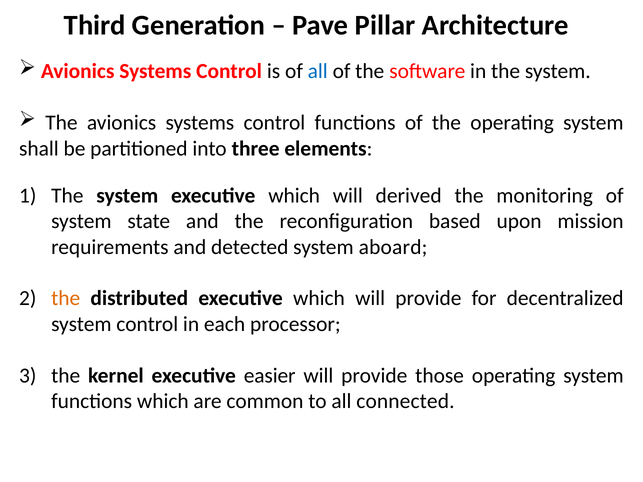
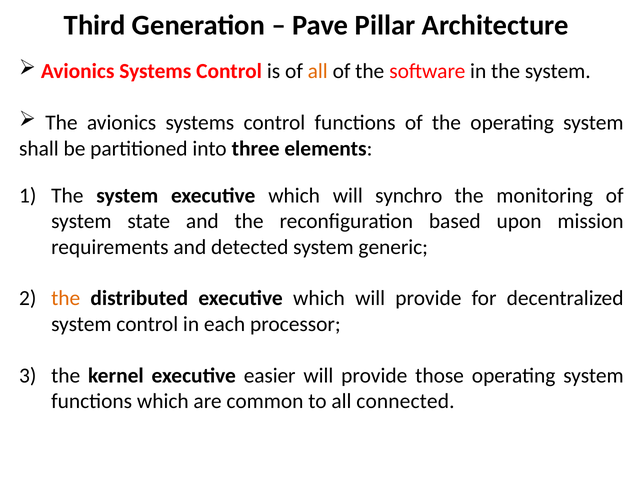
all colour: blue -> orange (318, 71)
derived: derived -> synchro (409, 196)
aboard: aboard -> generic (393, 247)
